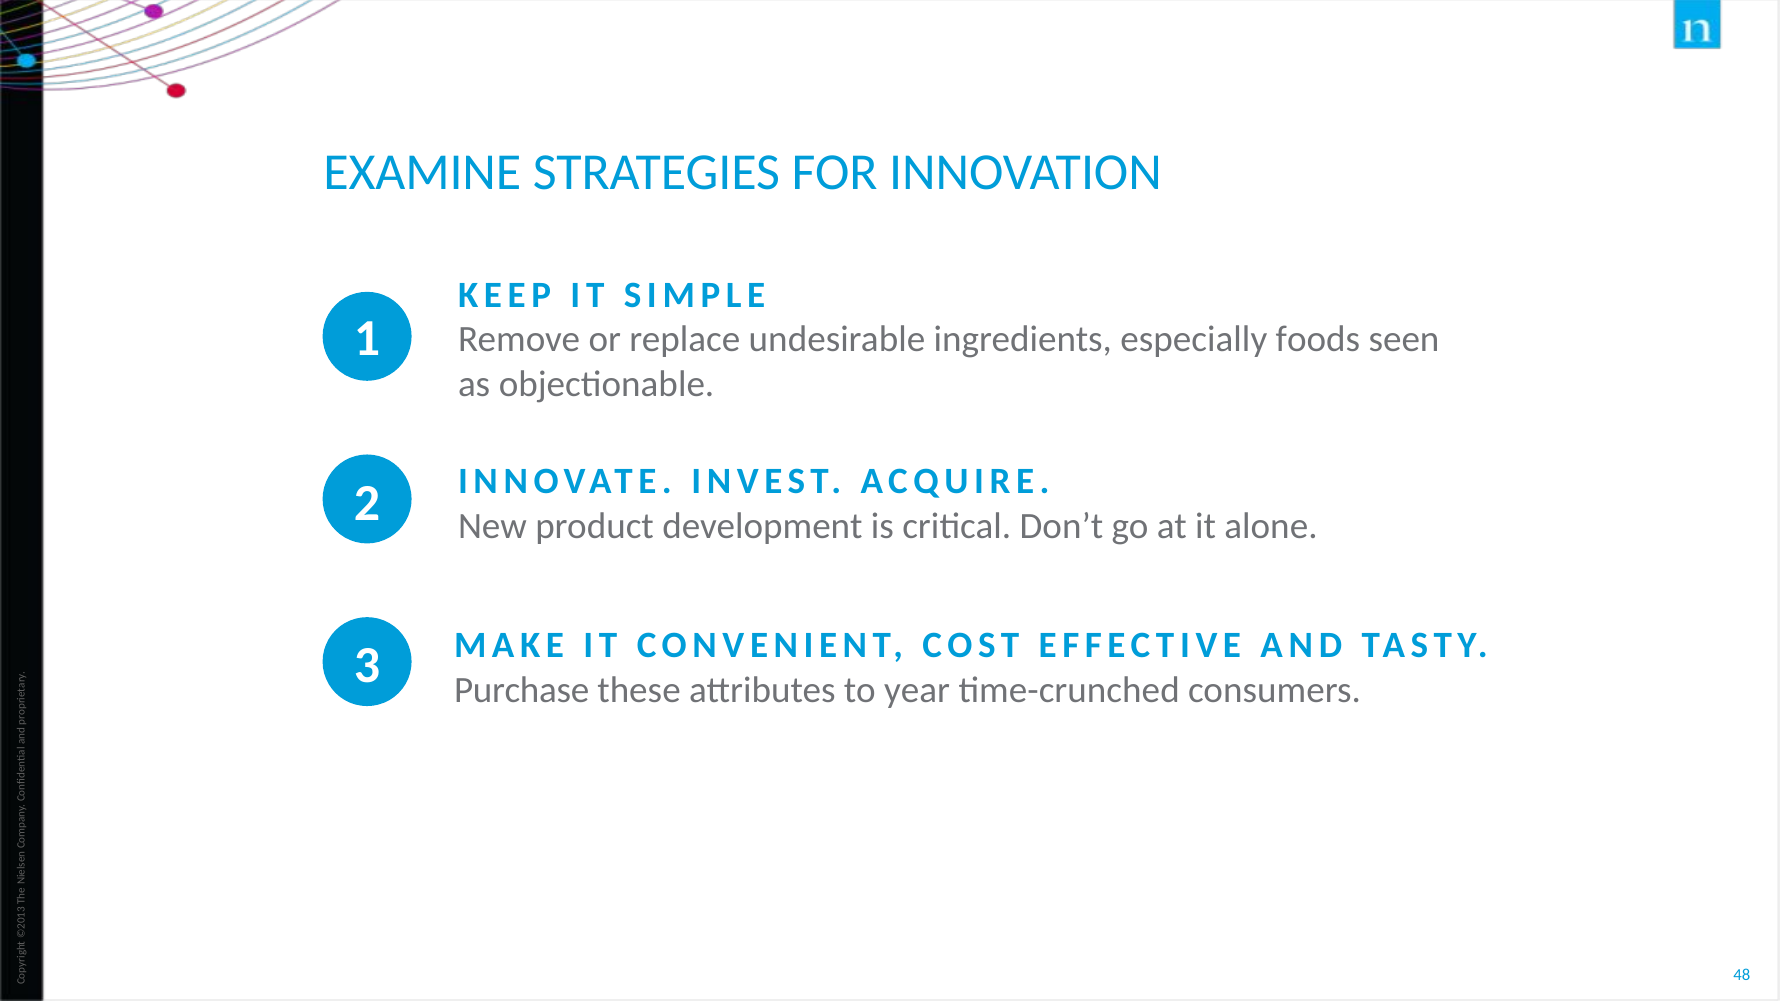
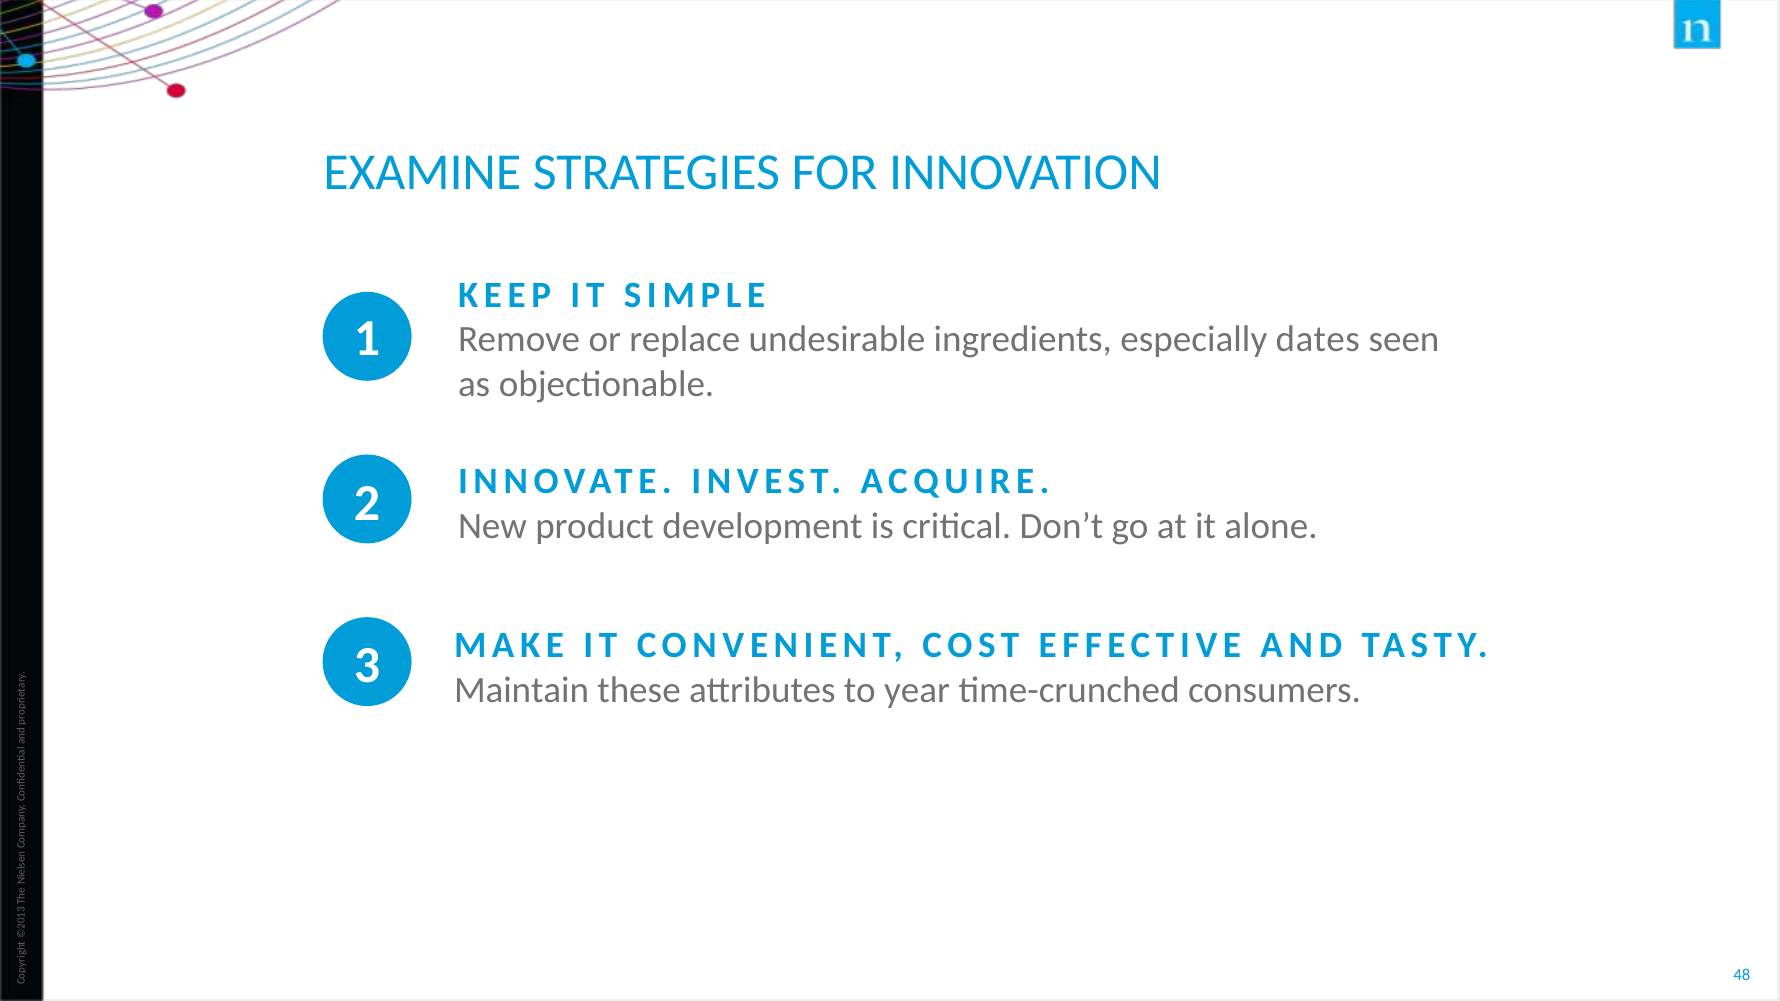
foods: foods -> dates (1318, 340)
Purchase: Purchase -> Maintain (522, 690)
